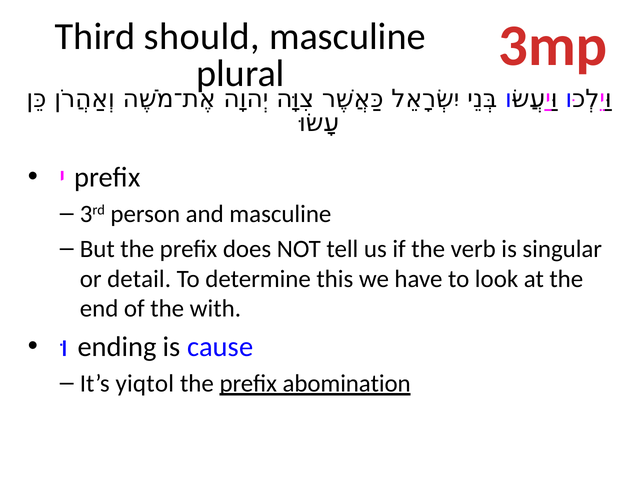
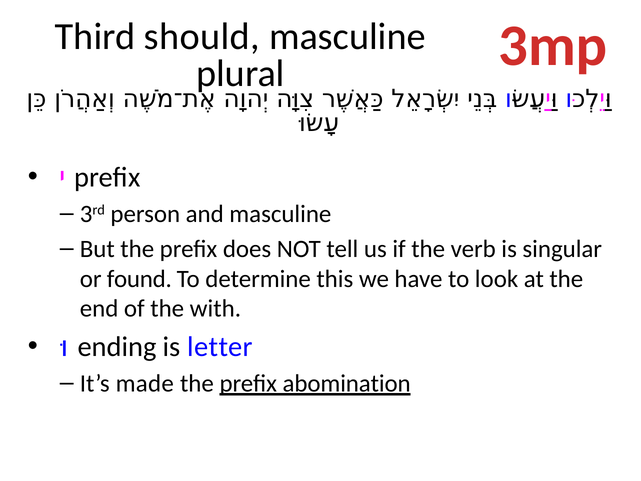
detail: detail -> found (139, 279)
cause: cause -> letter (220, 347)
yiqtol: yiqtol -> made (145, 383)
